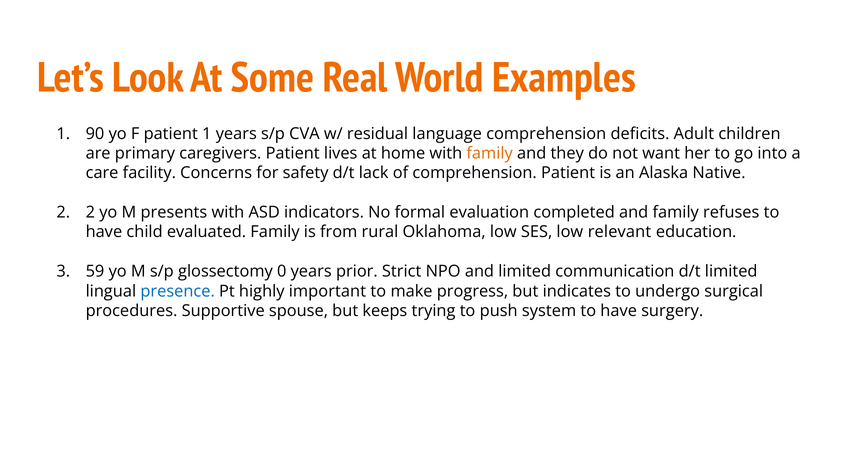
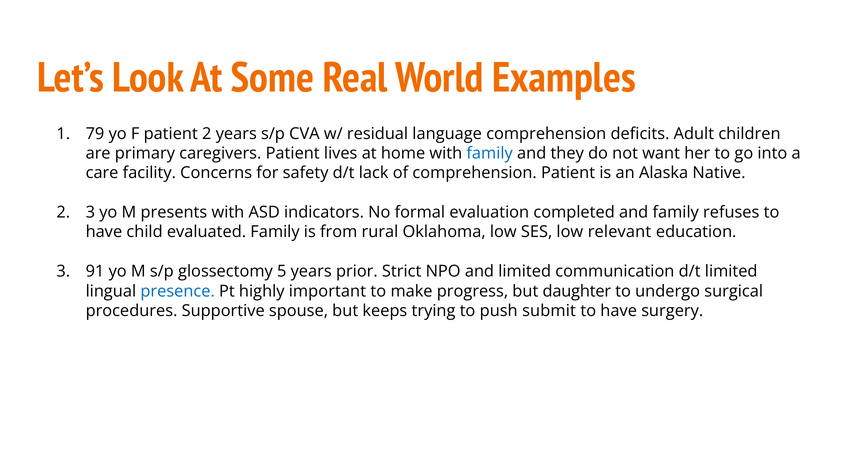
90: 90 -> 79 (95, 134)
patient 1: 1 -> 2 (207, 134)
family colour: orange -> blue (490, 153)
2: 2 -> 3 (90, 212)
59: 59 -> 91 (95, 271)
0: 0 -> 5 (282, 271)
indicates: indicates -> daughter (577, 291)
system: system -> submit (549, 311)
